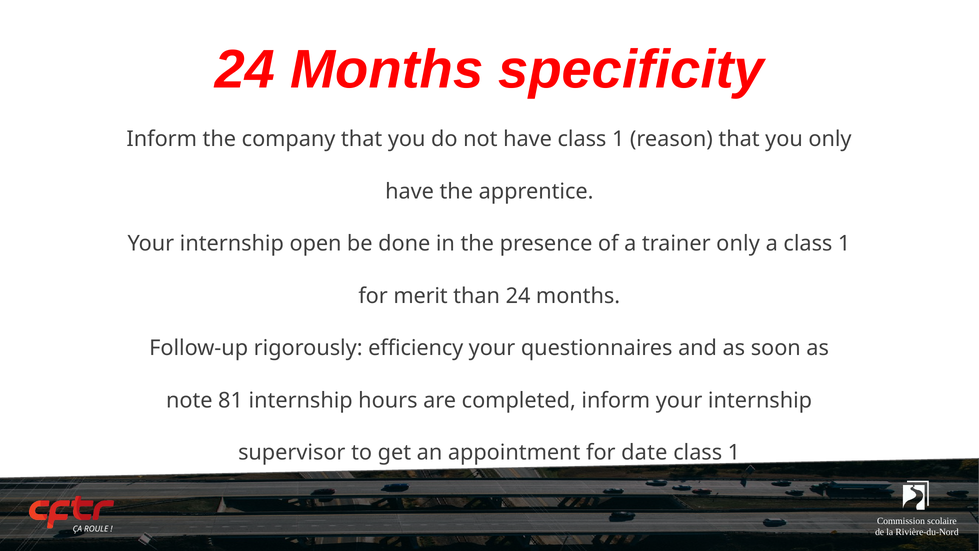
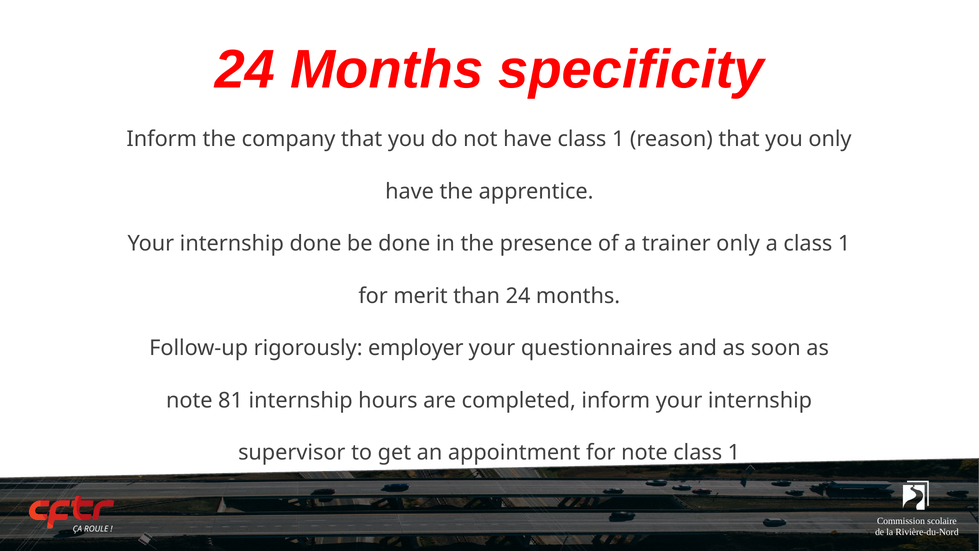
internship open: open -> done (316, 244)
efficiency: efficiency -> employer (416, 348)
for date: date -> note (644, 452)
